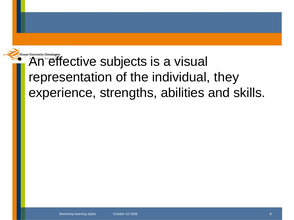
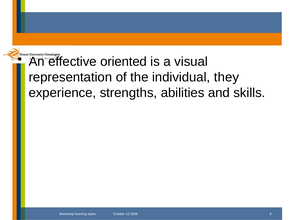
subjects: subjects -> oriented (124, 62)
